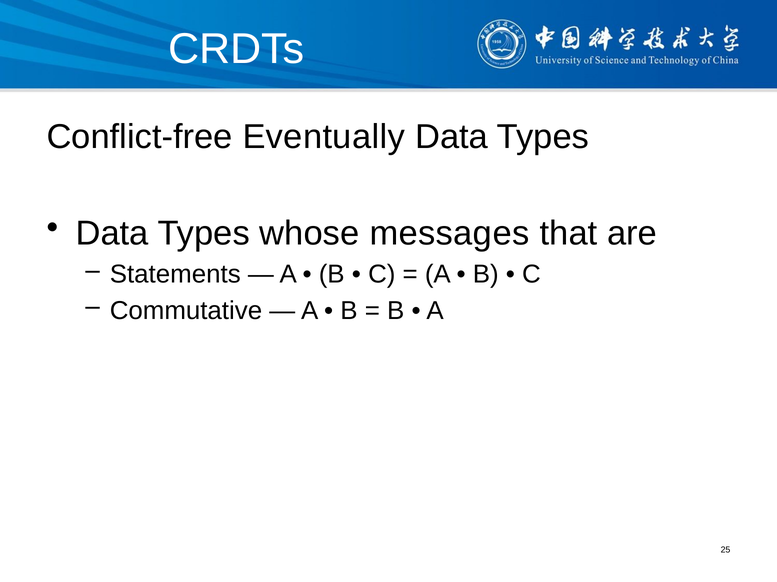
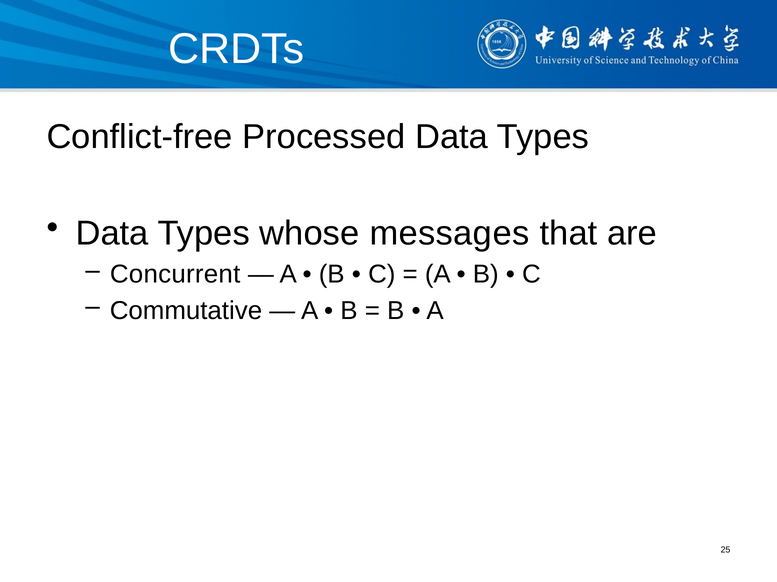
Eventually: Eventually -> Processed (324, 137)
Statements: Statements -> Concurrent (175, 275)
